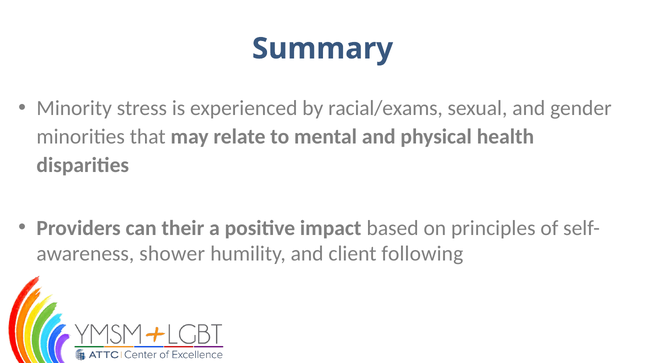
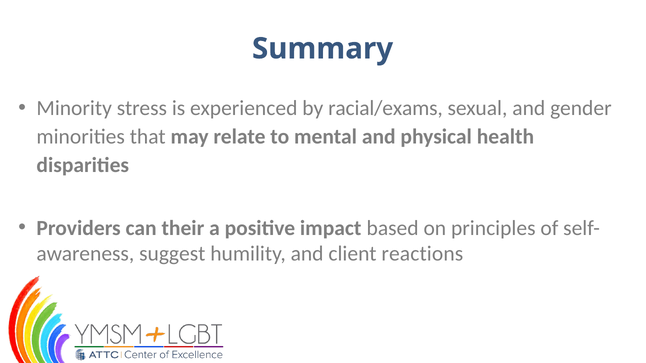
shower: shower -> suggest (172, 254)
following: following -> reactions (422, 254)
